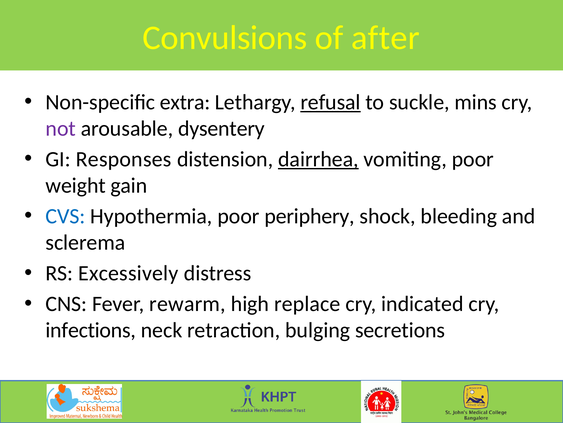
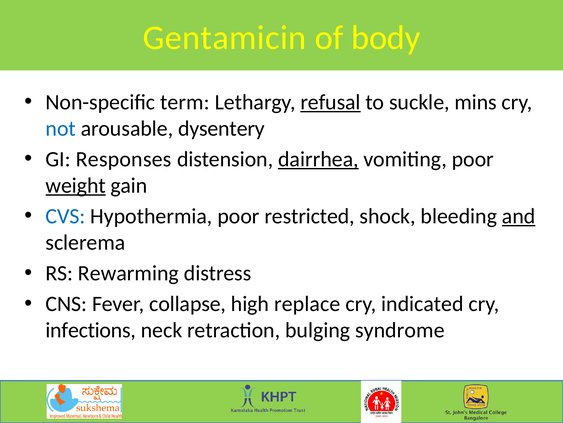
Convulsions: Convulsions -> Gentamicin (225, 38)
after: after -> body (386, 38)
extra: extra -> term (185, 102)
not colour: purple -> blue (61, 128)
weight underline: none -> present (76, 185)
periphery: periphery -> restricted (310, 216)
and underline: none -> present (519, 216)
Excessively: Excessively -> Rewarming (128, 273)
rewarm: rewarm -> collapse (188, 304)
secretions: secretions -> syndrome (400, 330)
